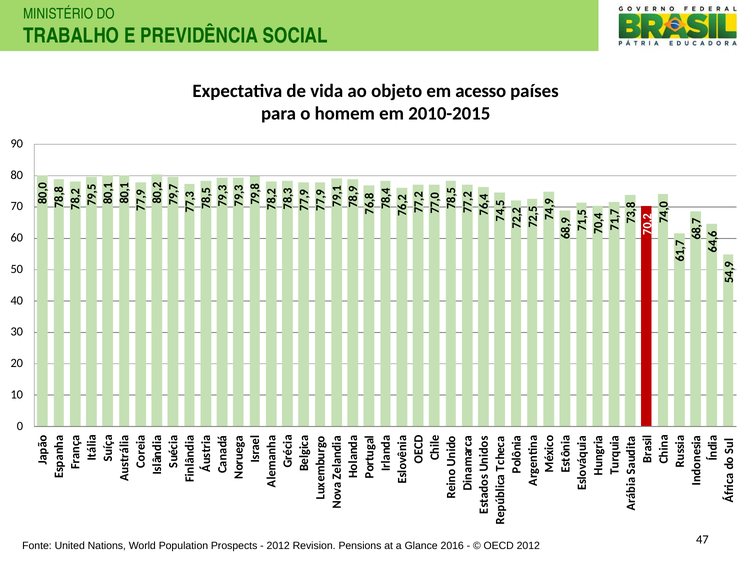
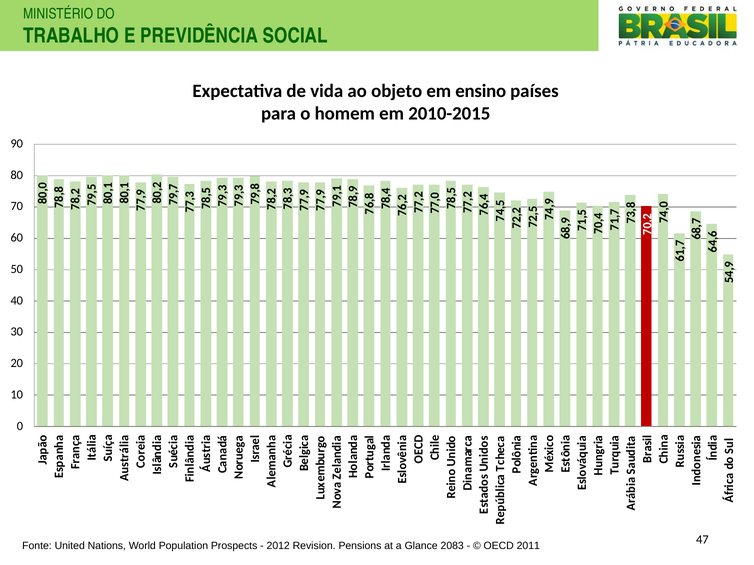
acesso: acesso -> ensino (481, 91)
2016: 2016 -> 2083 (452, 546)
OECD 2012: 2012 -> 2011 (528, 546)
